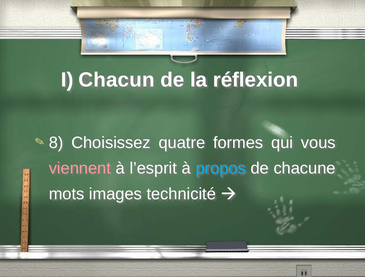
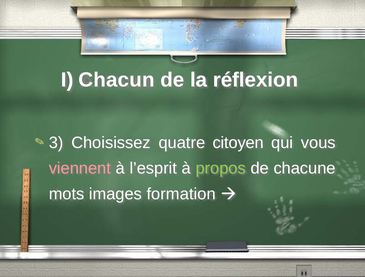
8: 8 -> 3 (56, 143)
formes: formes -> citoyen (238, 143)
propos colour: light blue -> light green (221, 168)
technicité: technicité -> formation (181, 194)
